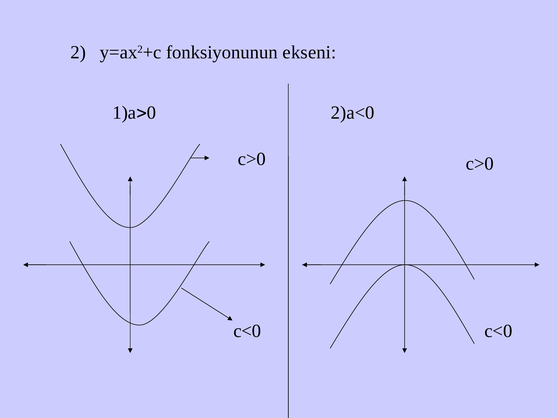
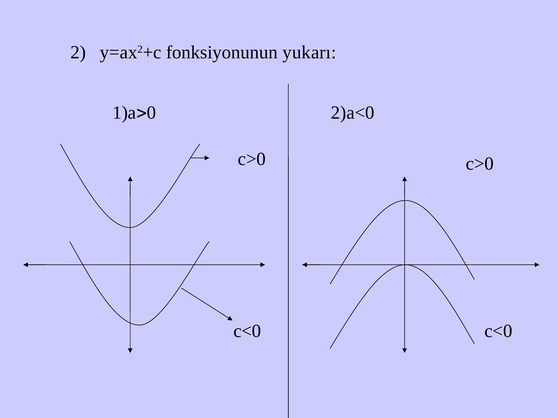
ekseni: ekseni -> yukarı (310, 52)
